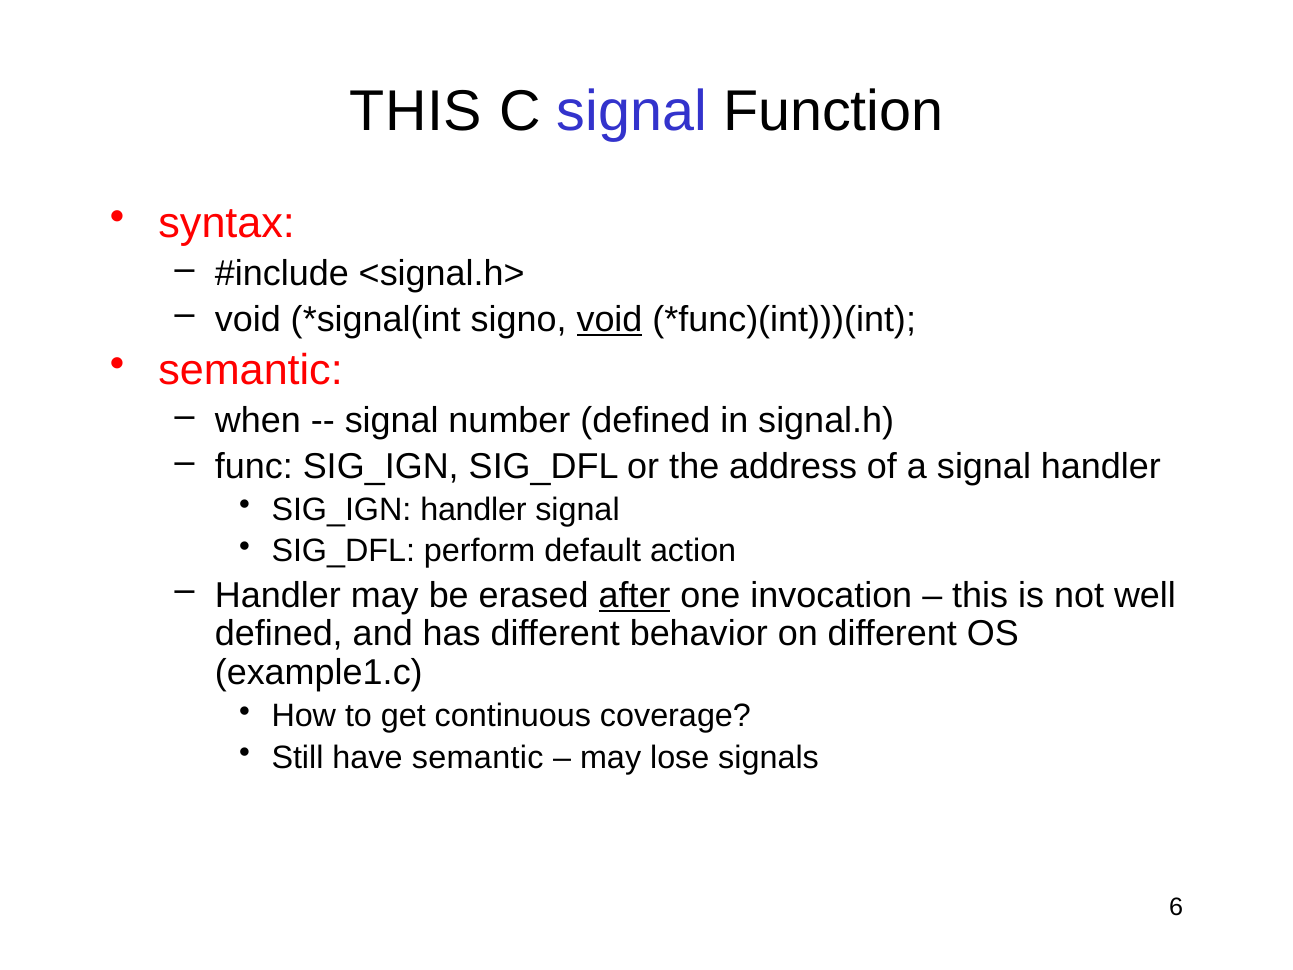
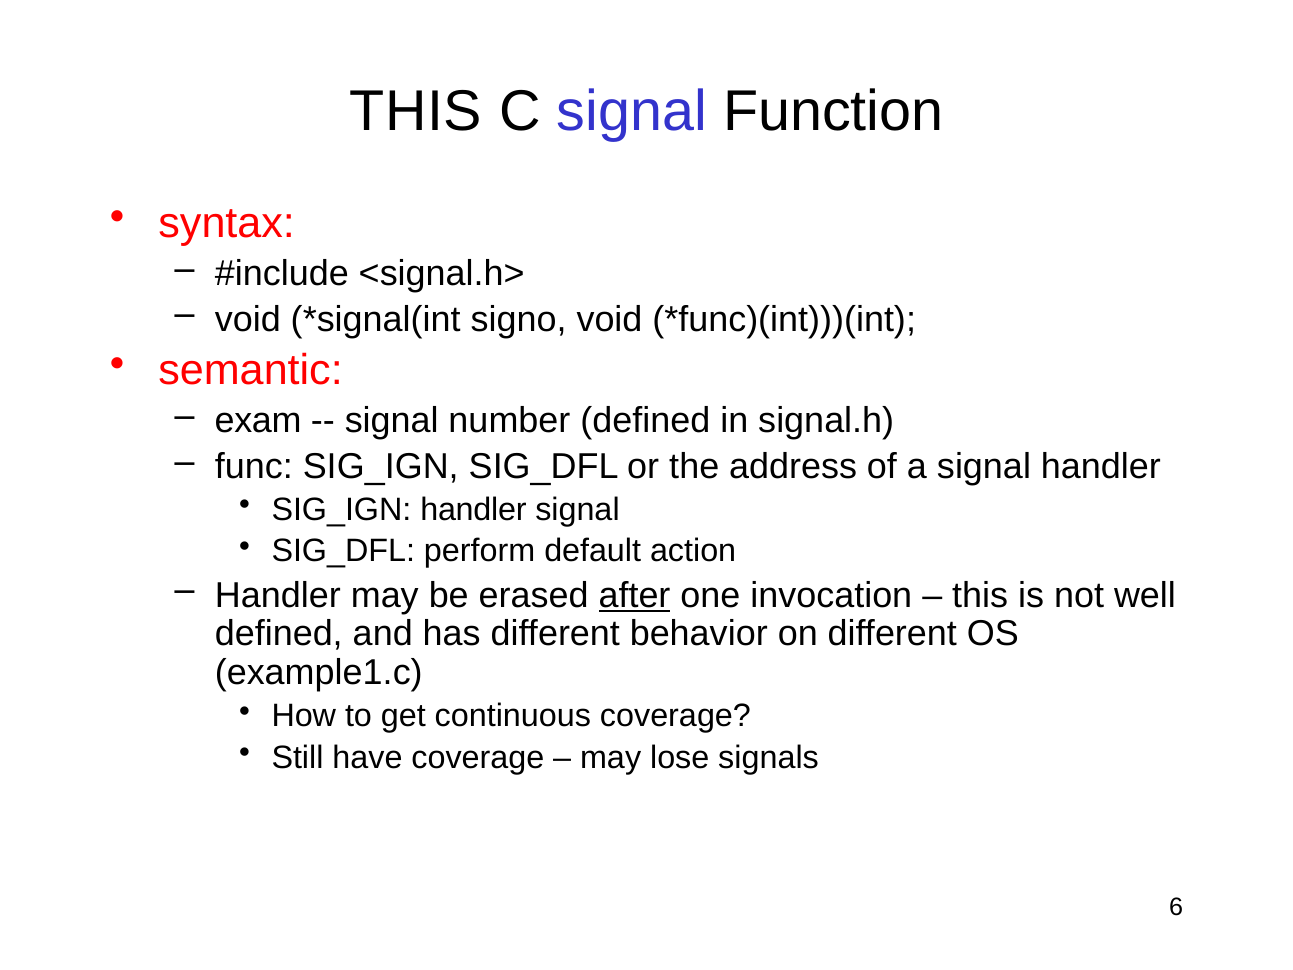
void underline: present -> none (609, 319)
when: when -> exam (258, 420)
have semantic: semantic -> coverage (478, 757)
